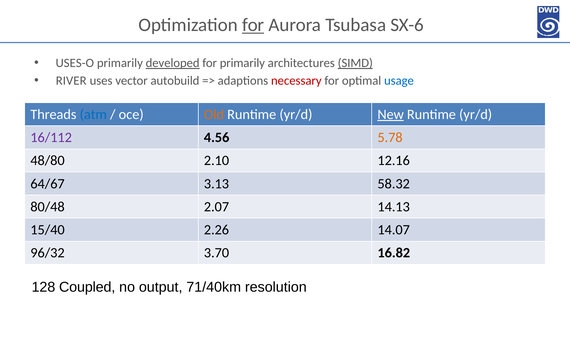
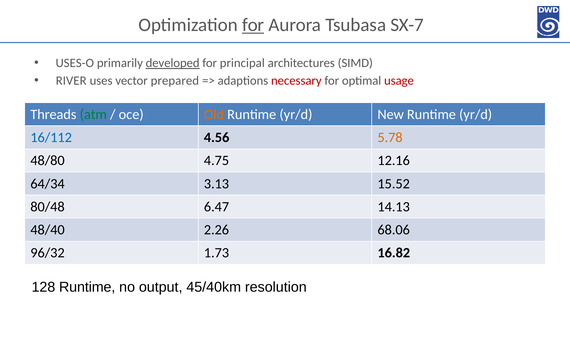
SX-6: SX-6 -> SX-7 (407, 25)
for primarily: primarily -> principal (242, 63)
SIMD underline: present -> none (355, 63)
autobuild: autobuild -> prepared (175, 81)
usage colour: blue -> red (399, 81)
atm colour: blue -> green (93, 114)
New underline: present -> none (391, 114)
16/112 colour: purple -> blue (51, 138)
2.10: 2.10 -> 4.75 (216, 161)
64/67: 64/67 -> 64/34 (48, 184)
58.32: 58.32 -> 15.52 (394, 184)
2.07: 2.07 -> 6.47 (216, 207)
15/40: 15/40 -> 48/40 (48, 230)
14.07: 14.07 -> 68.06 (394, 230)
3.70: 3.70 -> 1.73 (216, 253)
128 Coupled: Coupled -> Runtime (87, 287)
71/40km: 71/40km -> 45/40km (214, 287)
